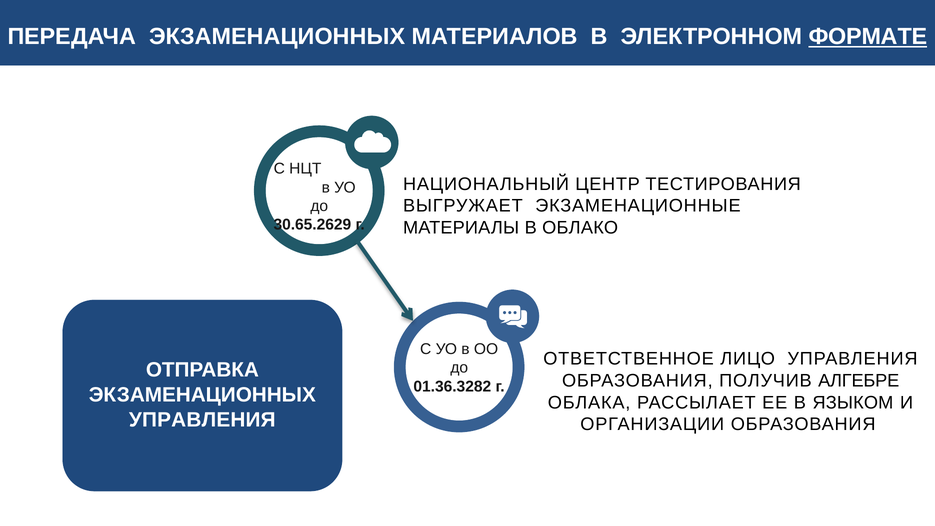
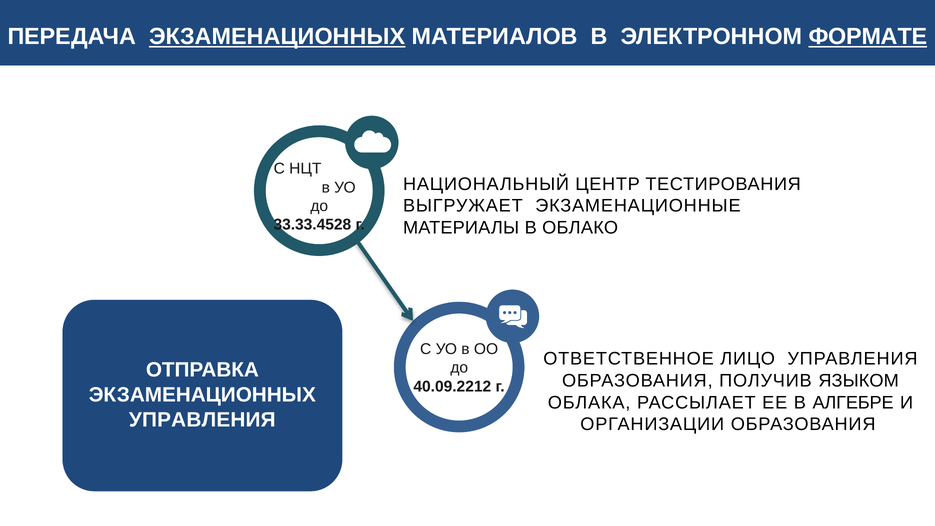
ЭКЗАМЕНАЦИОННЫХ underline: none -> present (277, 37)
30.65.2629: 30.65.2629 -> 33.33.4528 (312, 225)
АЛГЕБРЕ: АЛГЕБРЕ -> ЯЗЫКОМ (859, 381)
01.36.3282: 01.36.3282 -> 40.09.2212 (452, 386)
ЯЗЫКОМ: ЯЗЫКОМ -> АЛГЕБРЕ (853, 403)
